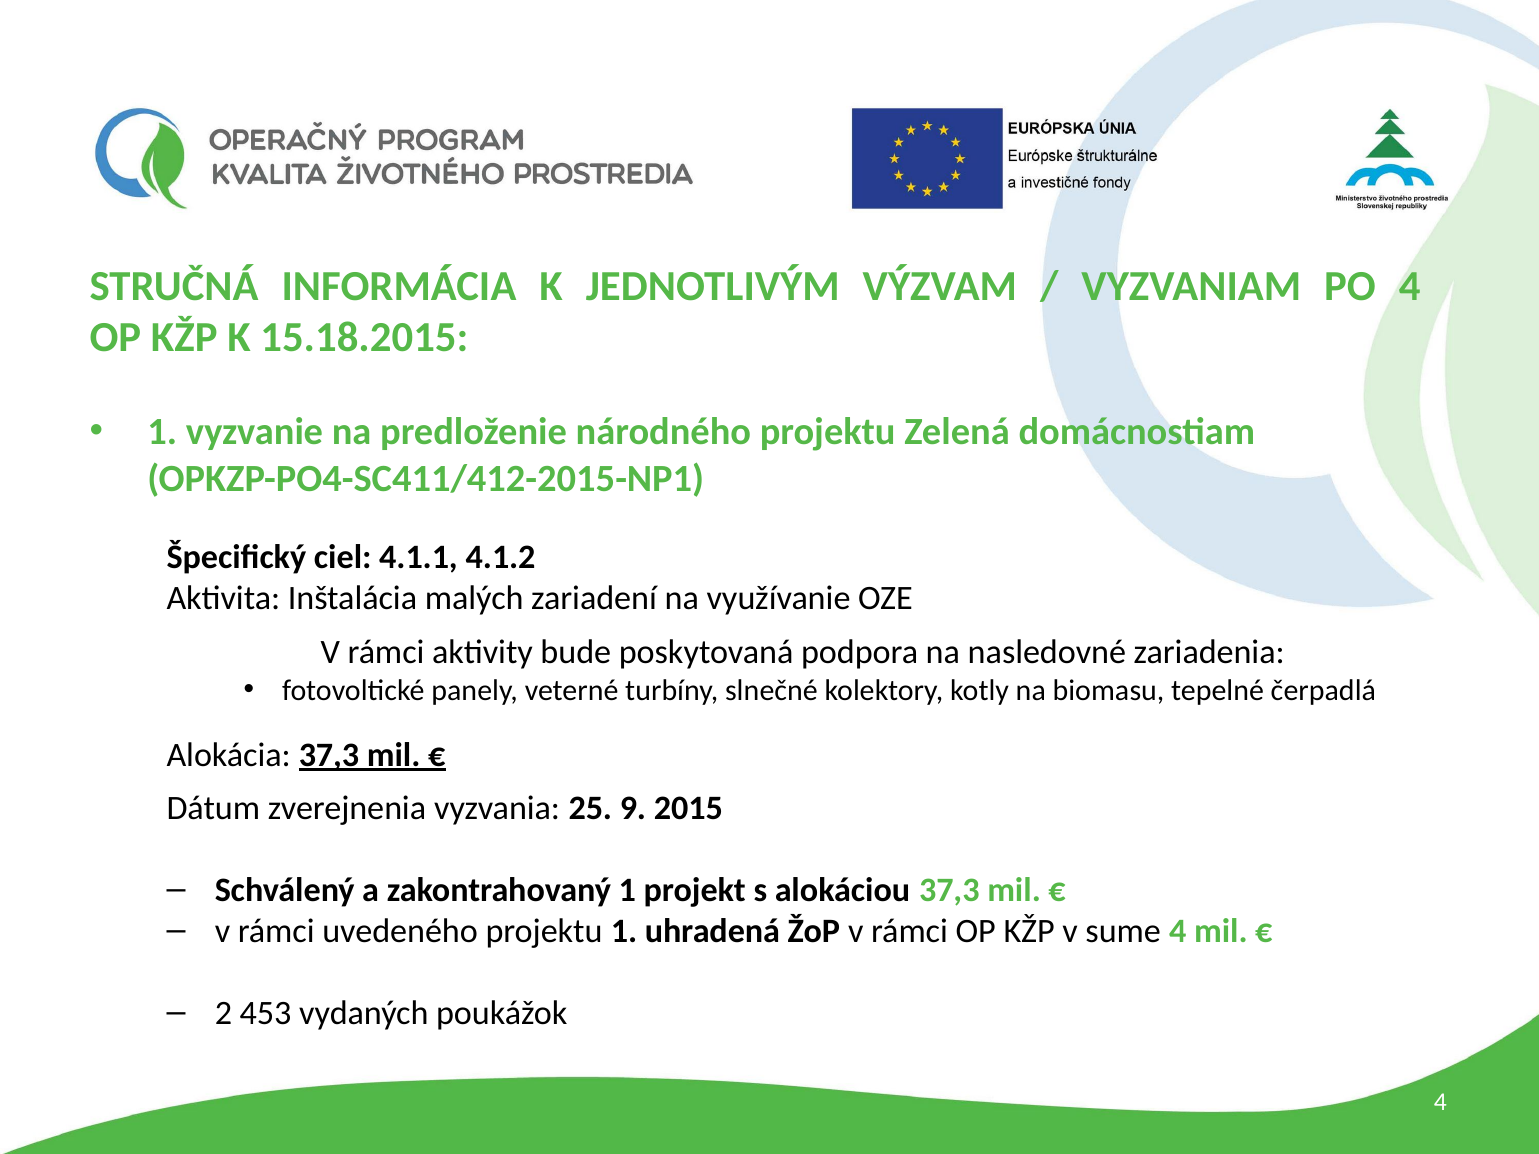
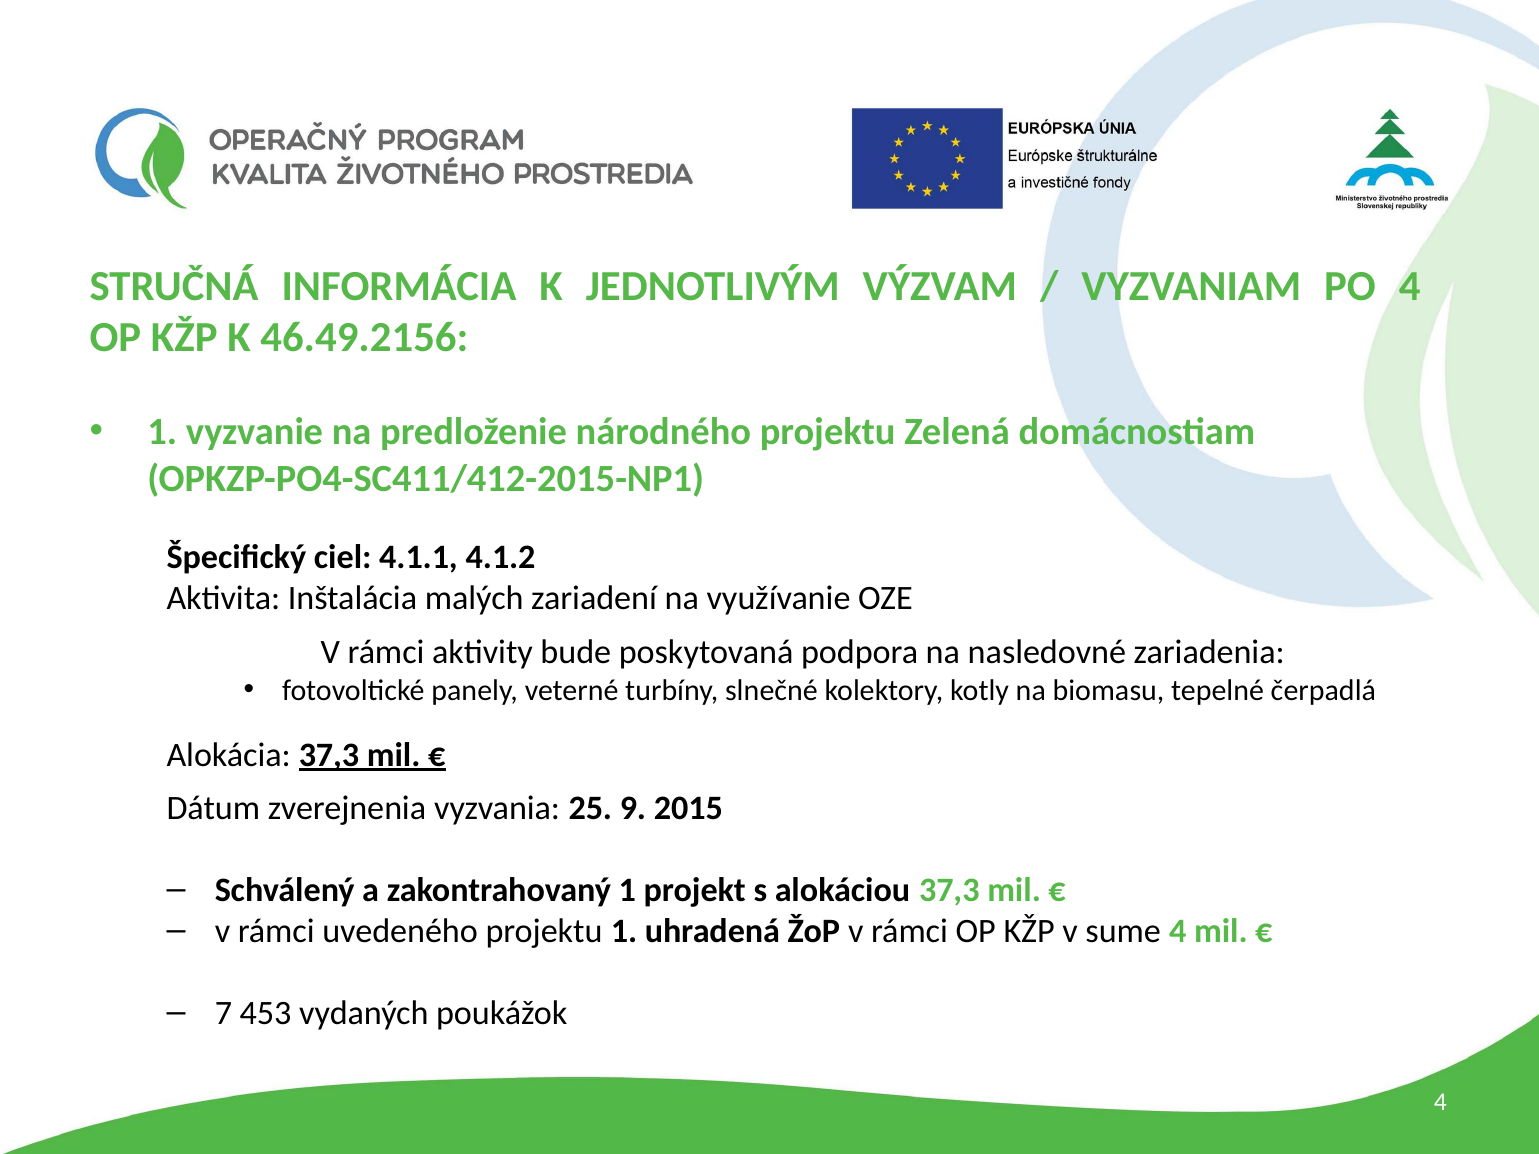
15.18.2015: 15.18.2015 -> 46.49.2156 (364, 338)
2: 2 -> 7 (223, 1014)
